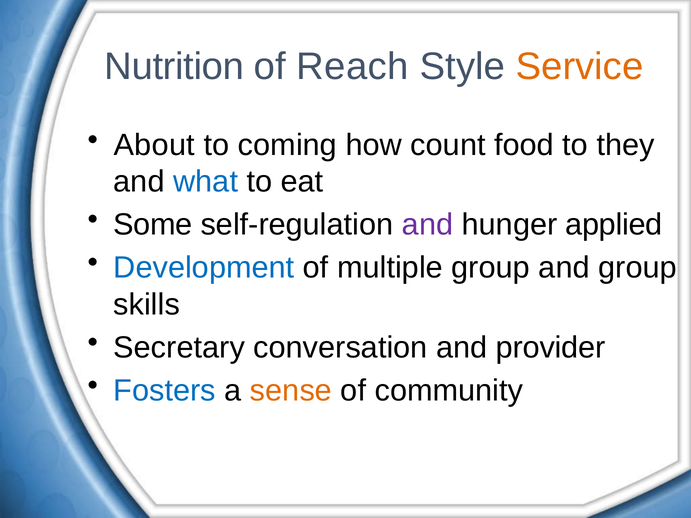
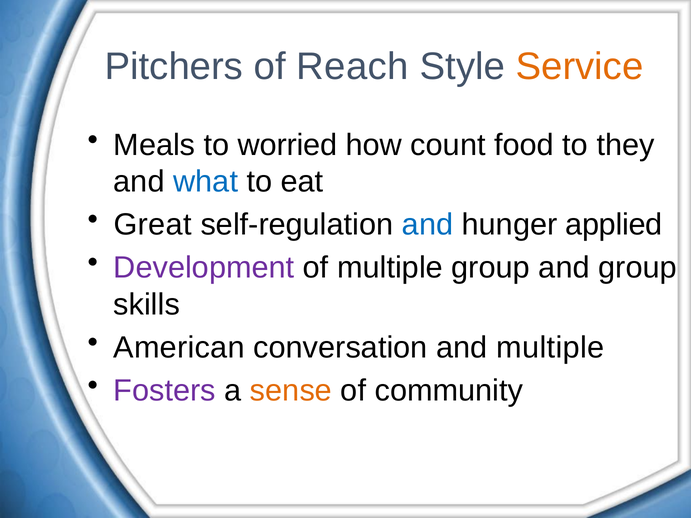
Nutrition: Nutrition -> Pitchers (174, 67)
About: About -> Meals (154, 145)
coming: coming -> worried (288, 145)
Some: Some -> Great (153, 225)
and colour: purple -> blue (428, 225)
Development colour: blue -> purple (204, 268)
Secretary: Secretary -> American (179, 348)
and provider: provider -> multiple (550, 348)
Fosters colour: blue -> purple (165, 391)
